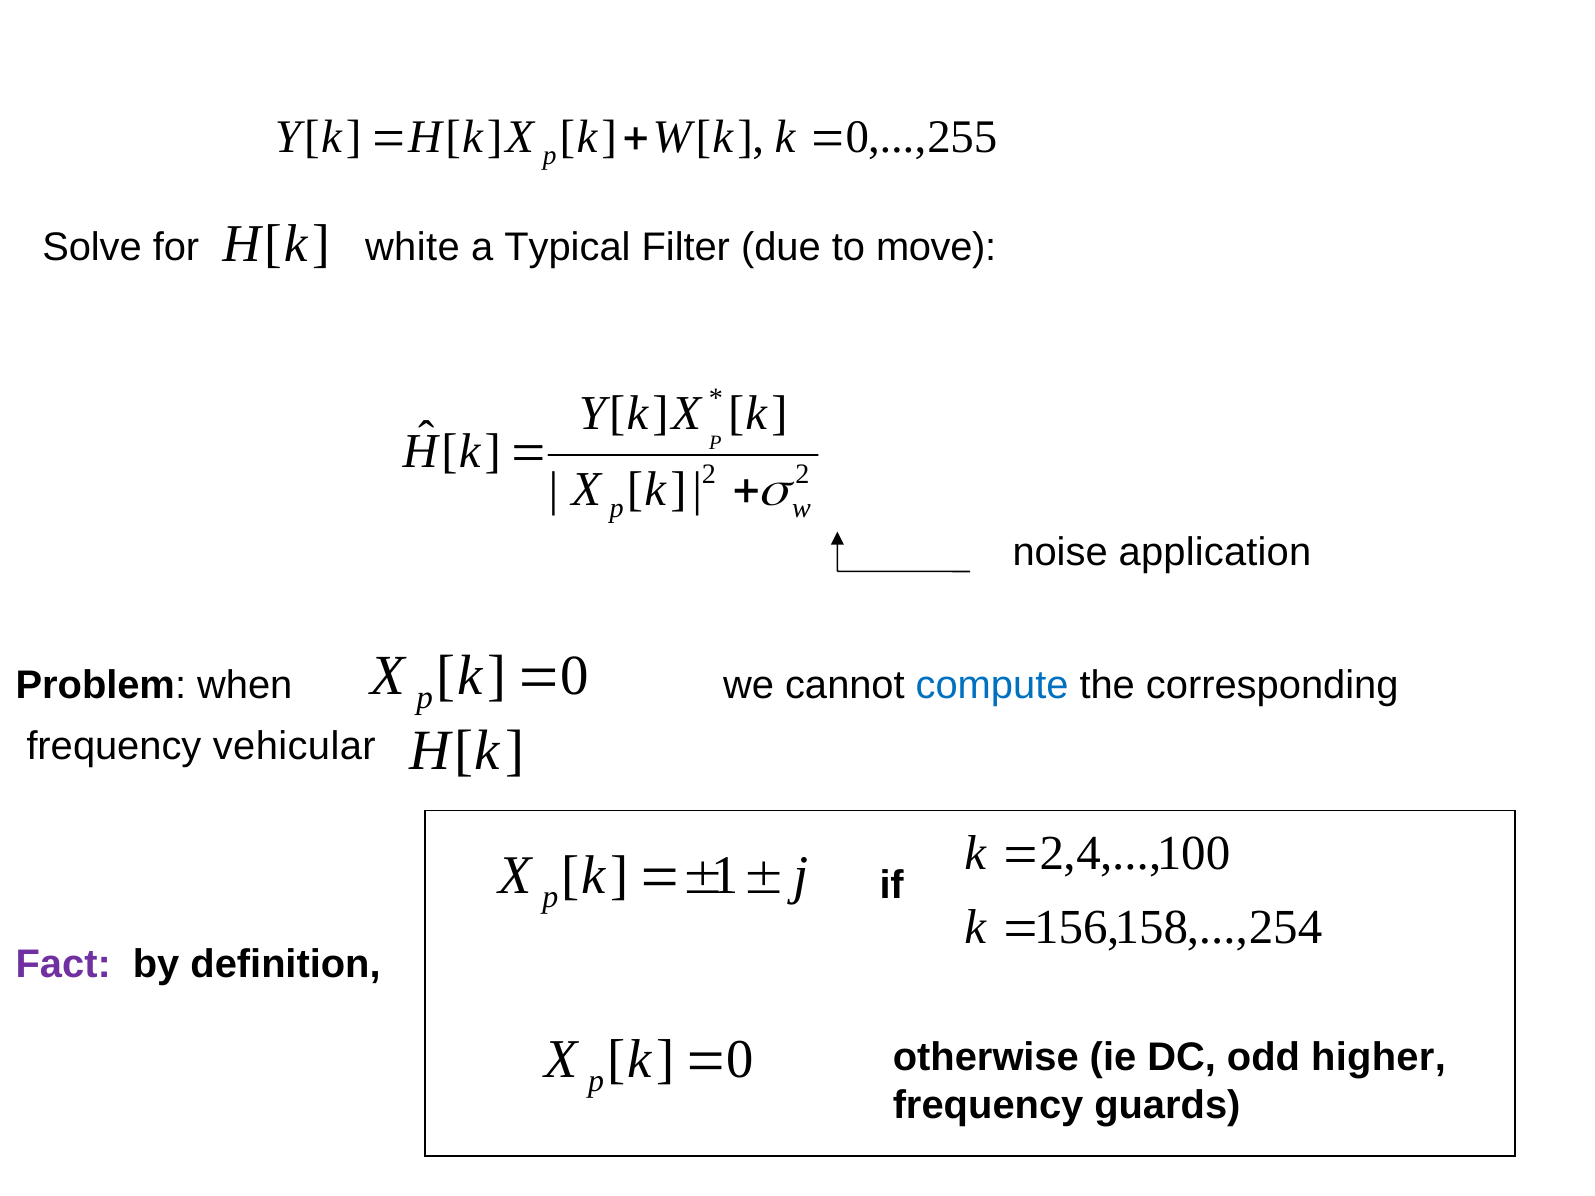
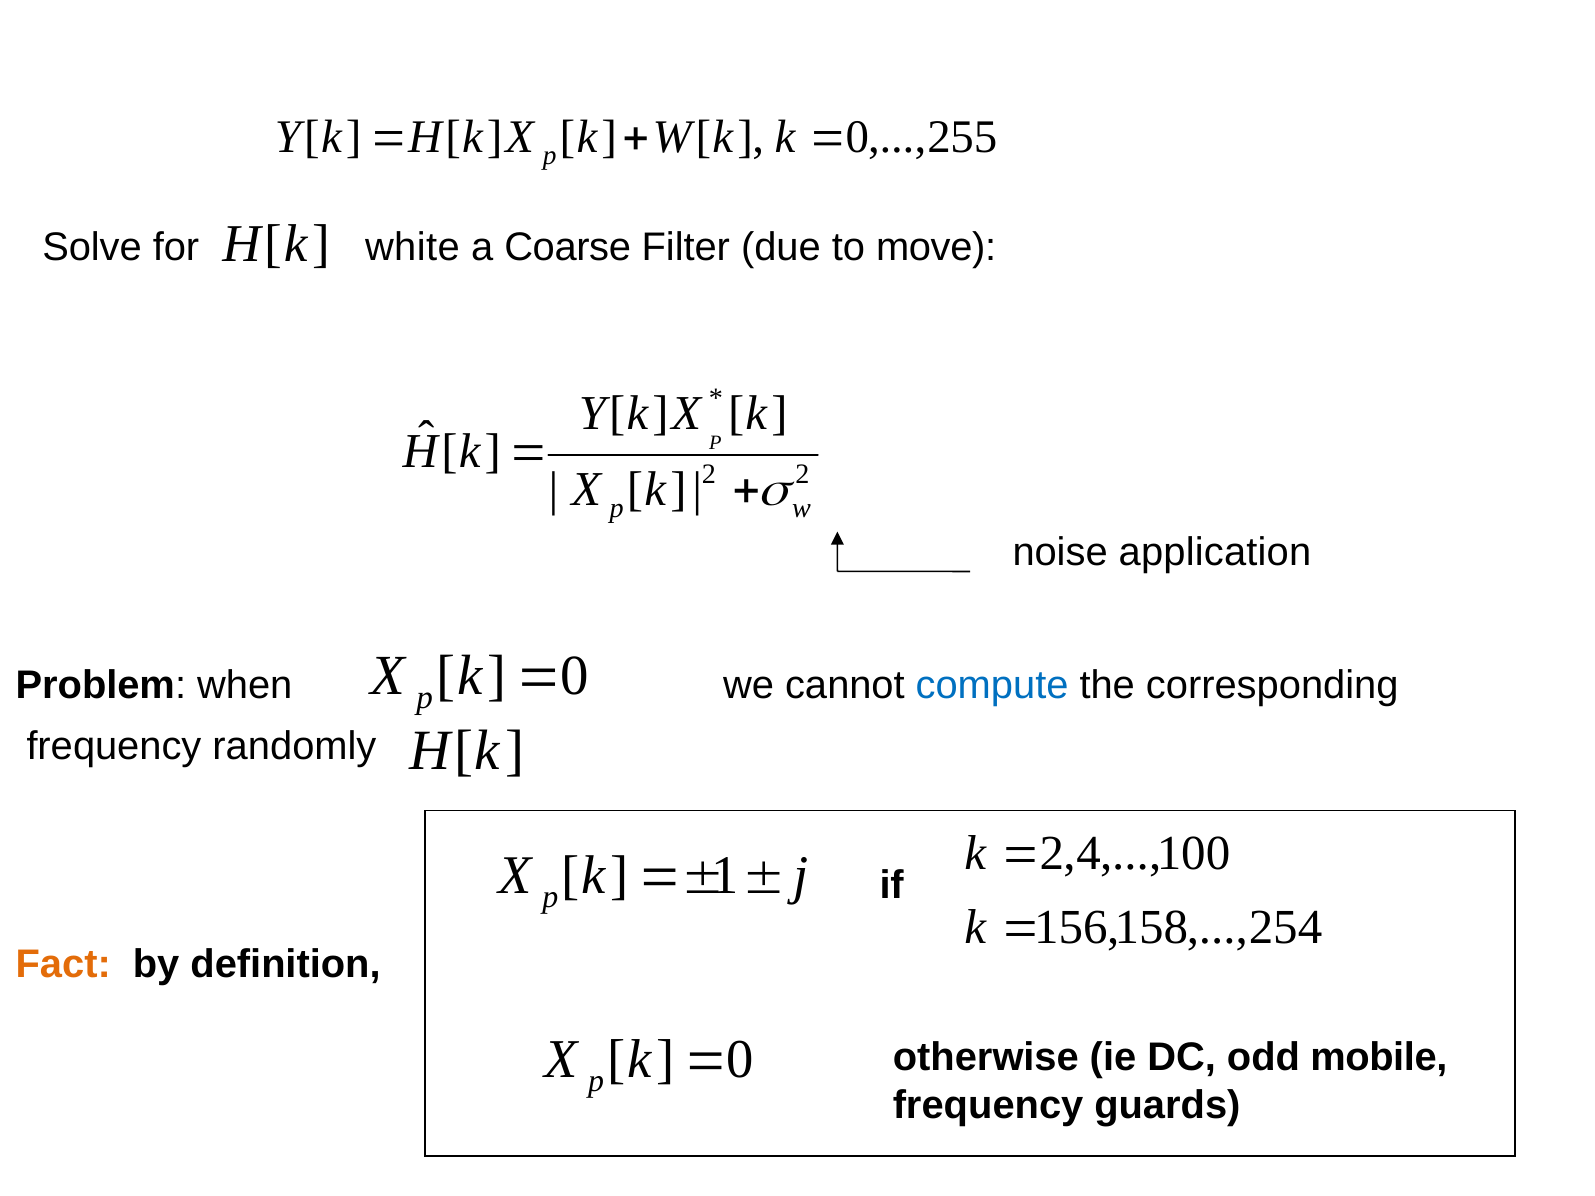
Typical: Typical -> Coarse (568, 247)
vehicular: vehicular -> randomly (294, 747)
Fact colour: purple -> orange (63, 965)
higher: higher -> mobile (1379, 1058)
